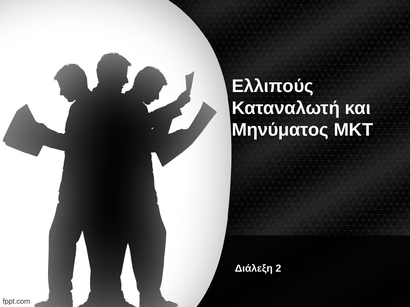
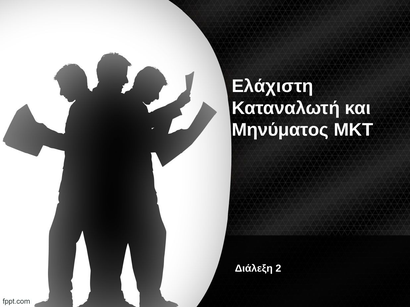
Ελλιπούς: Ελλιπούς -> Ελάχιστη (273, 86)
